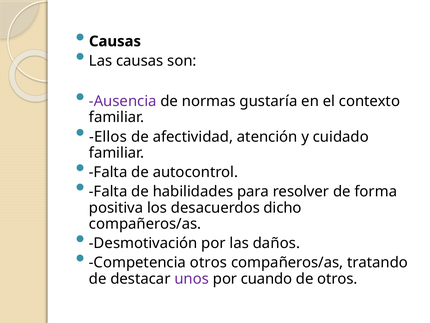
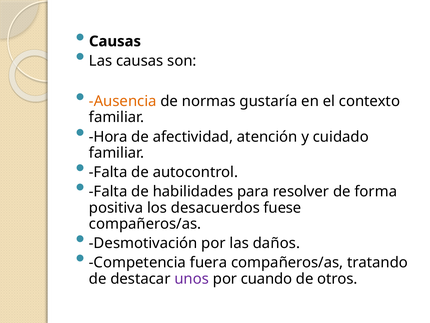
Ausencia colour: purple -> orange (123, 101)
Ellos: Ellos -> Hora (108, 137)
dicho: dicho -> fuese (283, 207)
Competencia otros: otros -> fuera (209, 262)
